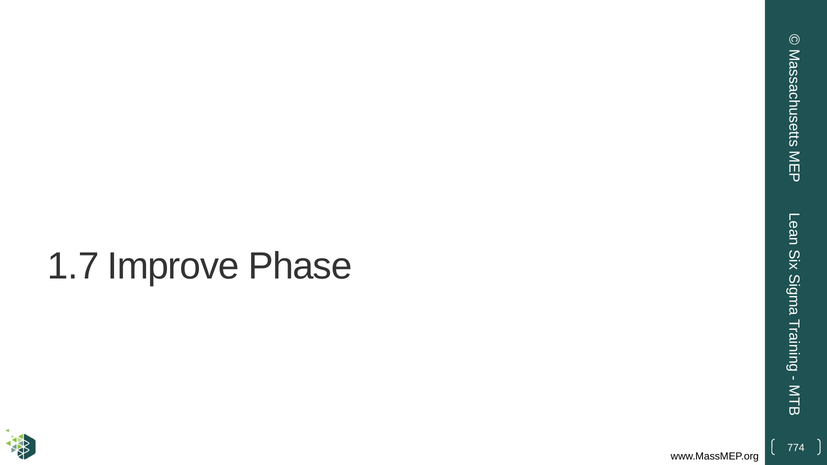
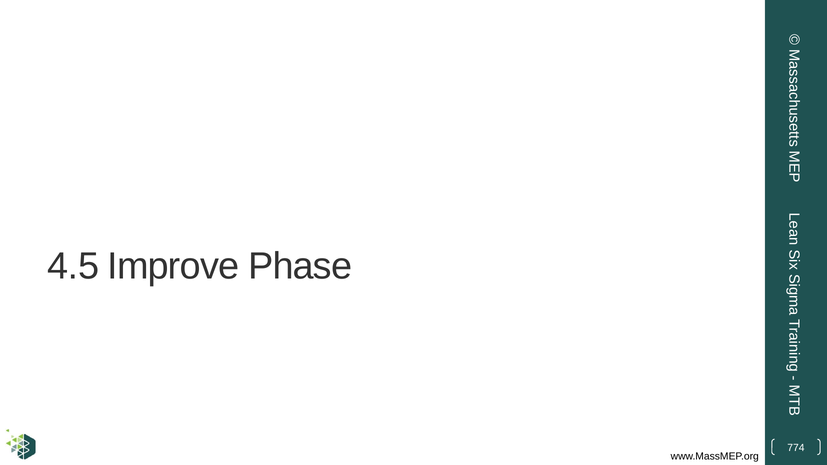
1.7: 1.7 -> 4.5 (73, 266)
